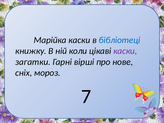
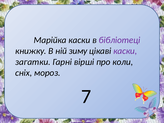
бібліотеці colour: blue -> purple (119, 40)
коли: коли -> зиму (78, 51)
нове: нове -> коли (123, 62)
